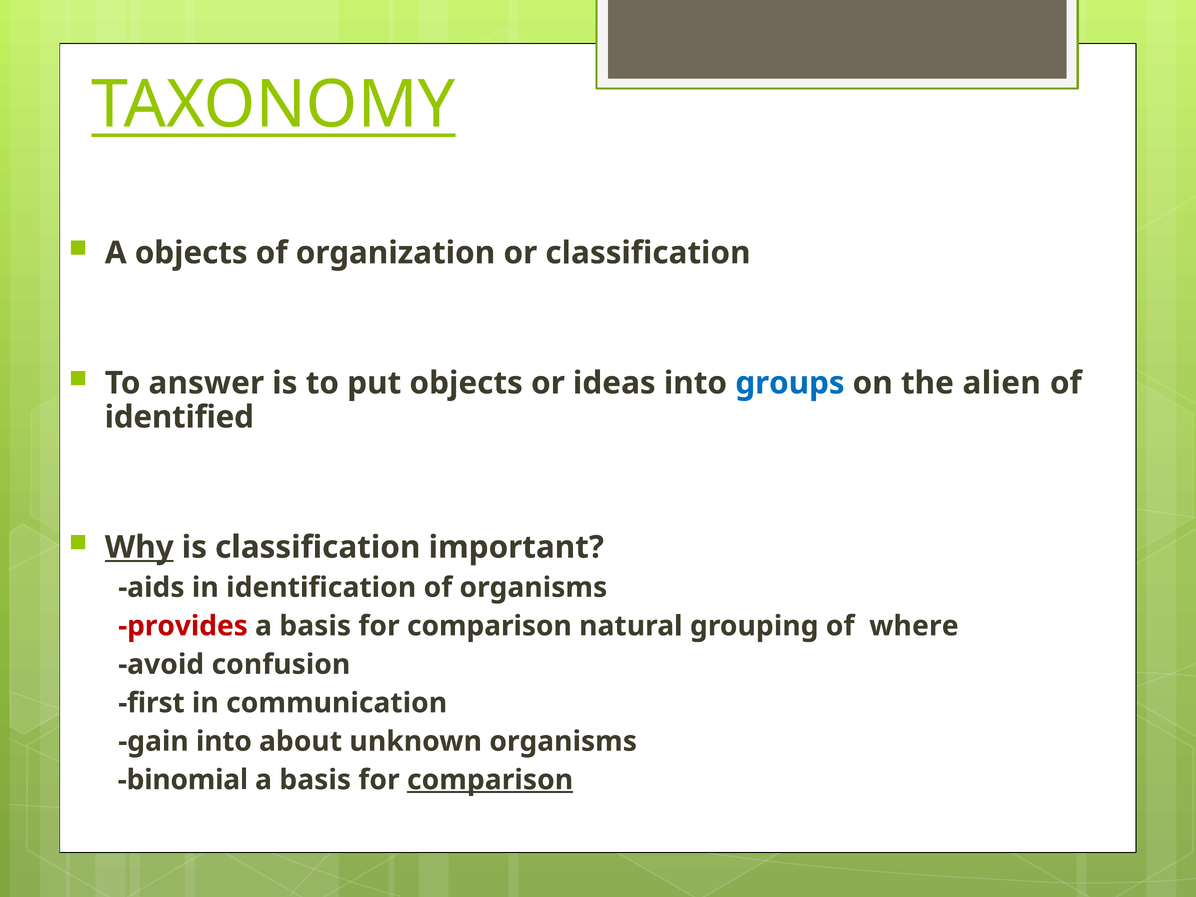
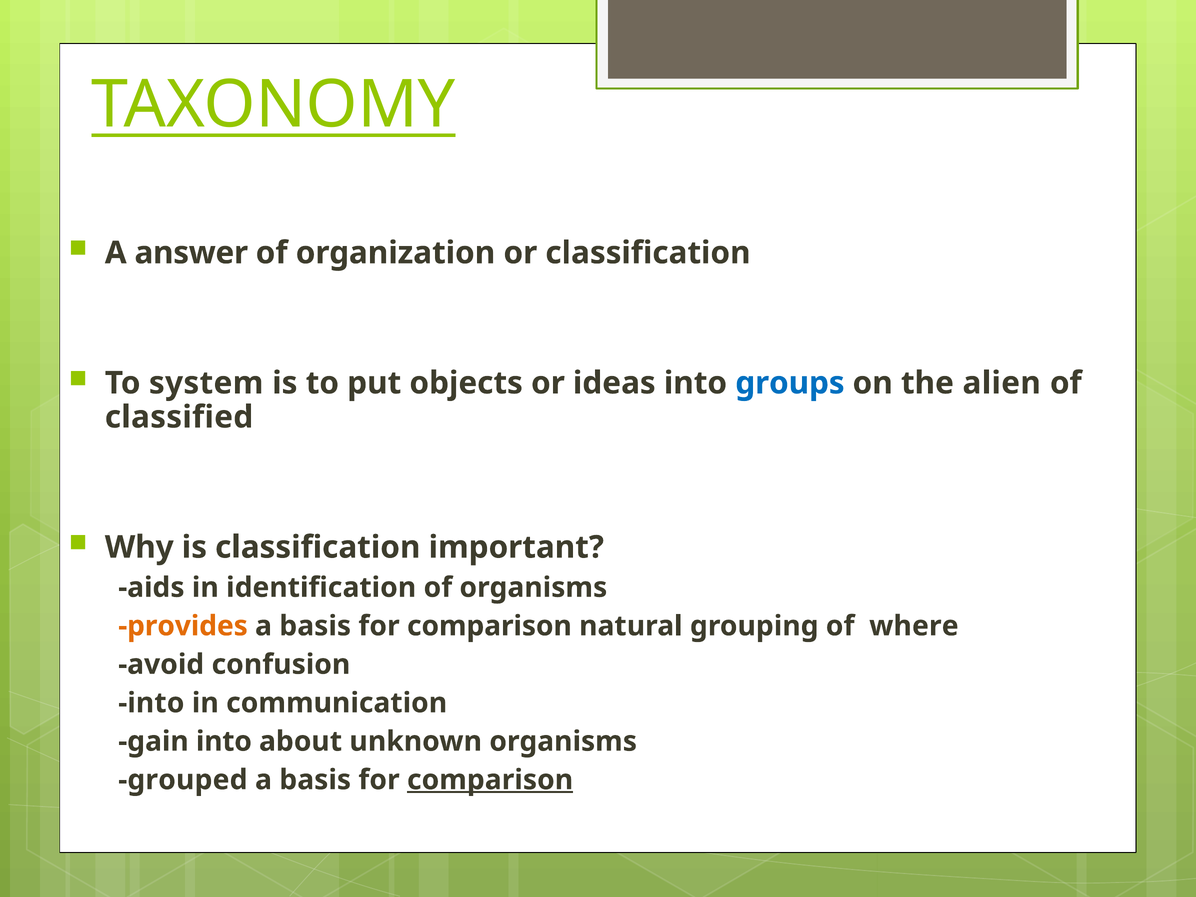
A objects: objects -> answer (191, 253)
answer: answer -> system (206, 383)
identified: identified -> classified (179, 417)
Why underline: present -> none (139, 547)
provides colour: red -> orange (183, 626)
first: first -> into (151, 703)
binomial: binomial -> grouped (183, 780)
